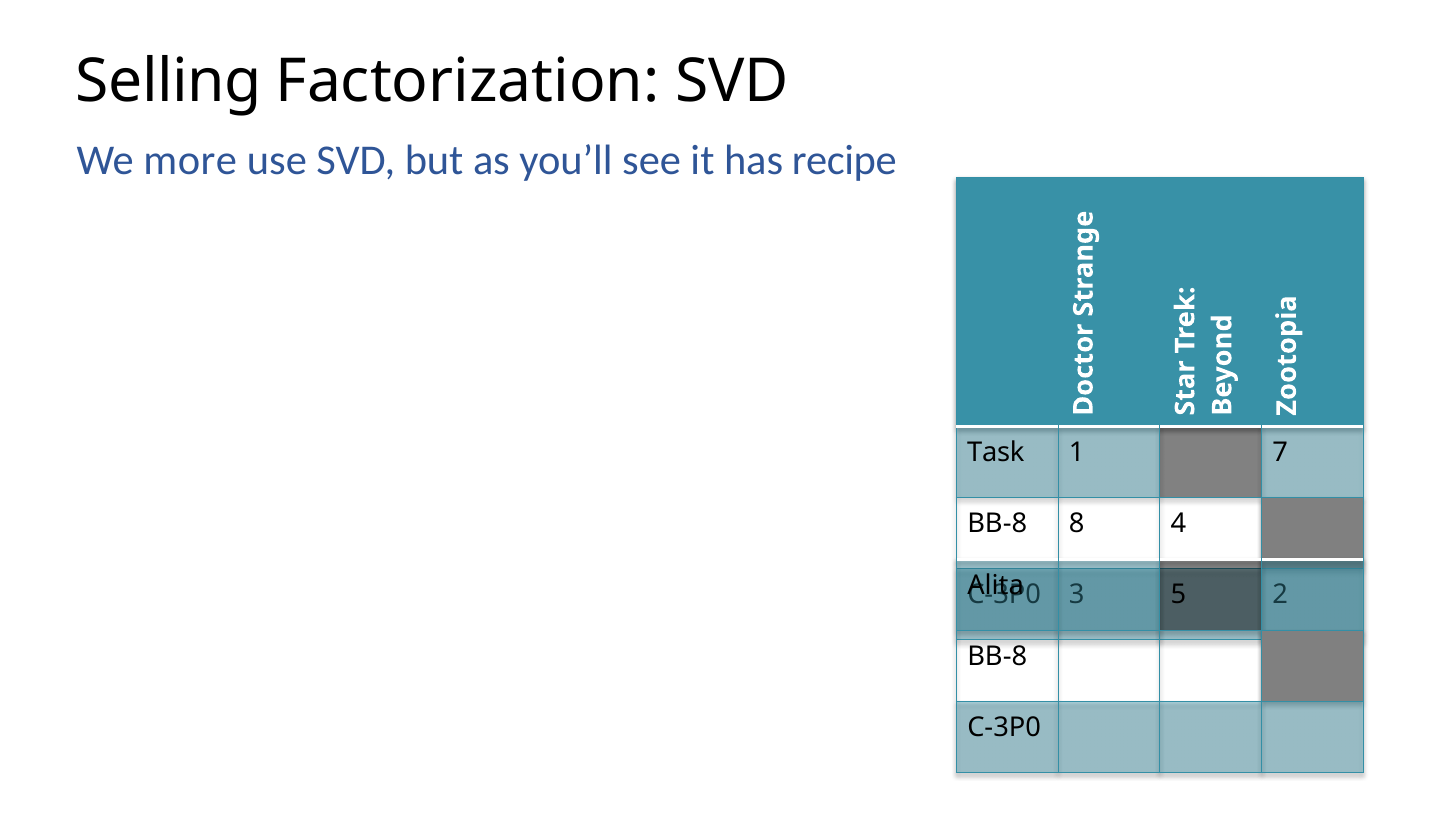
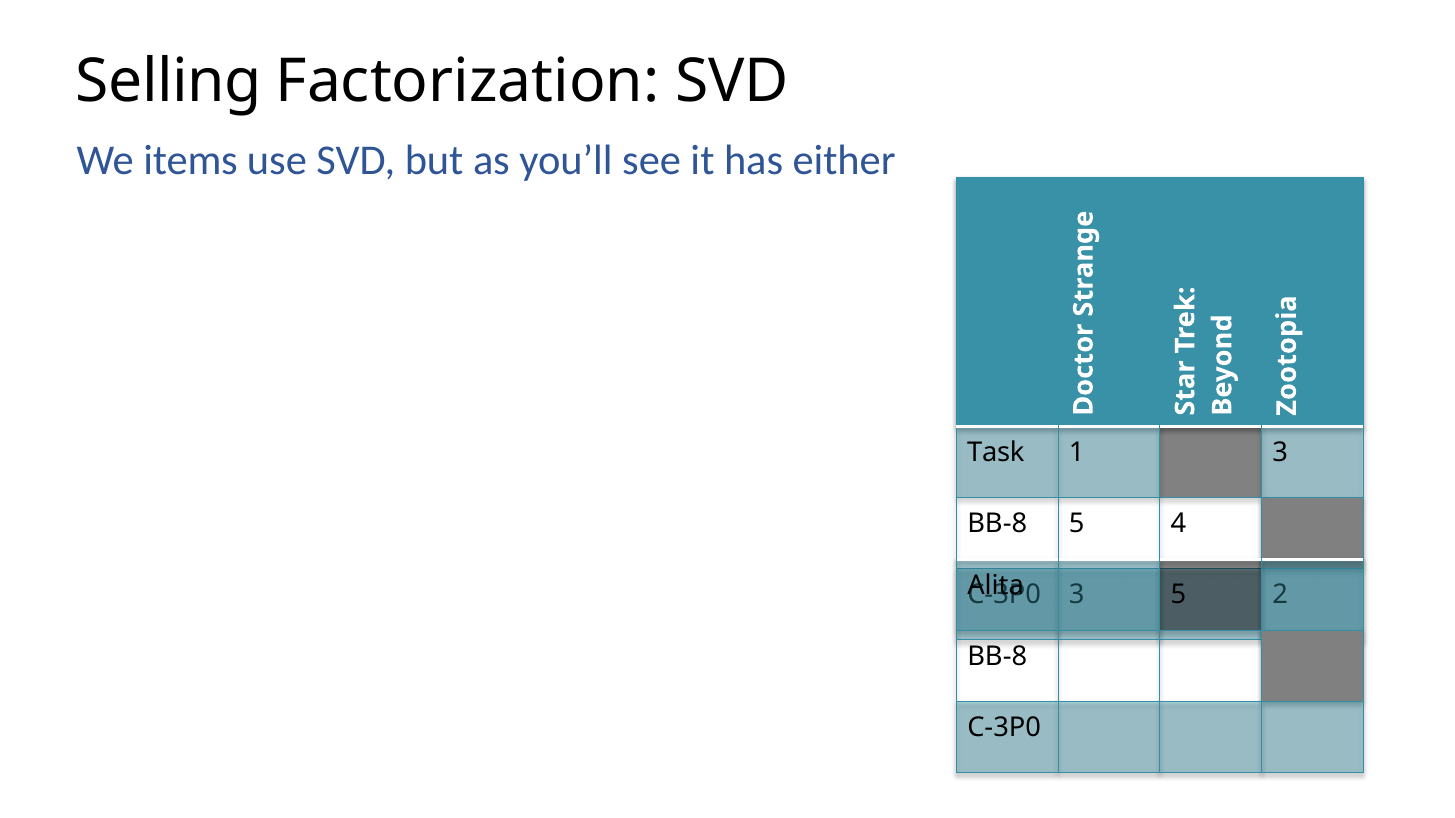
more: more -> items (191, 161)
recipe: recipe -> either (844, 161)
1 7: 7 -> 3 (1280, 452)
BB-8 8: 8 -> 5 (1077, 523)
